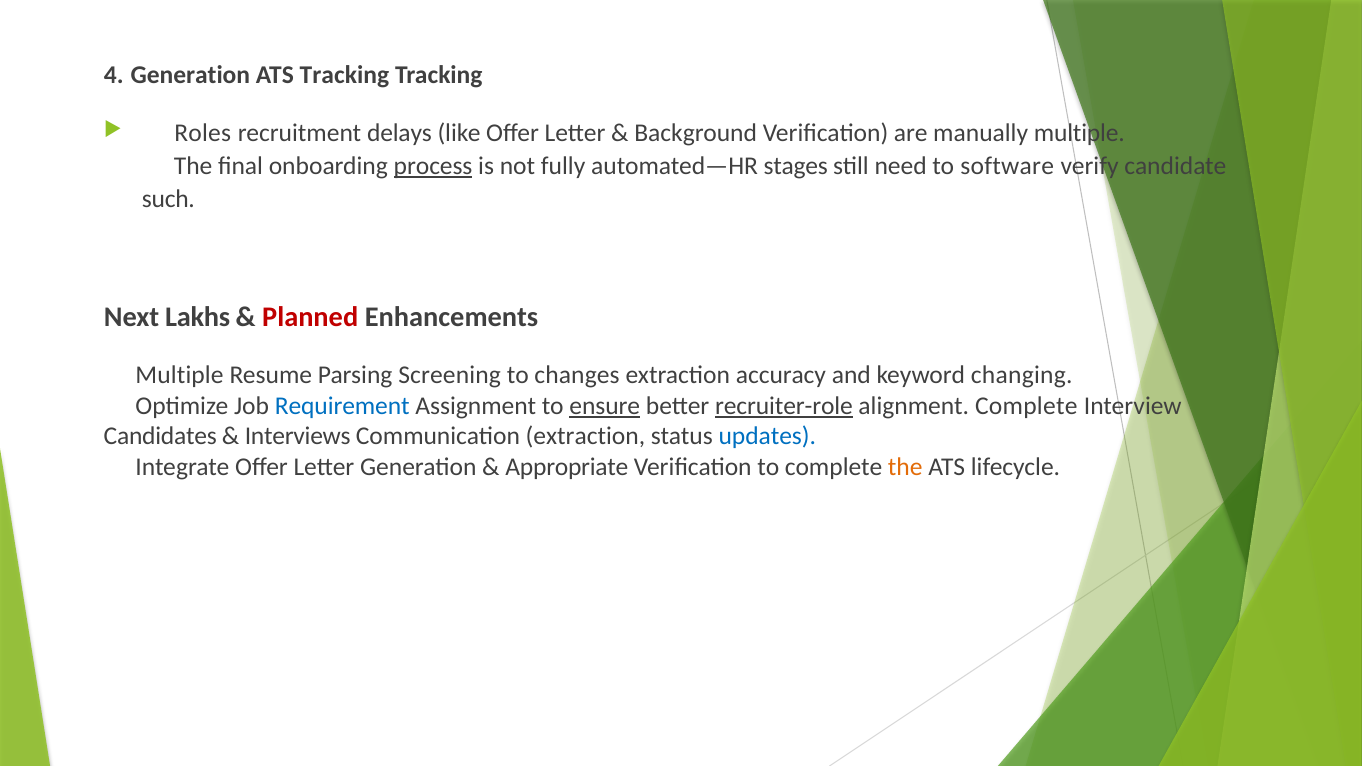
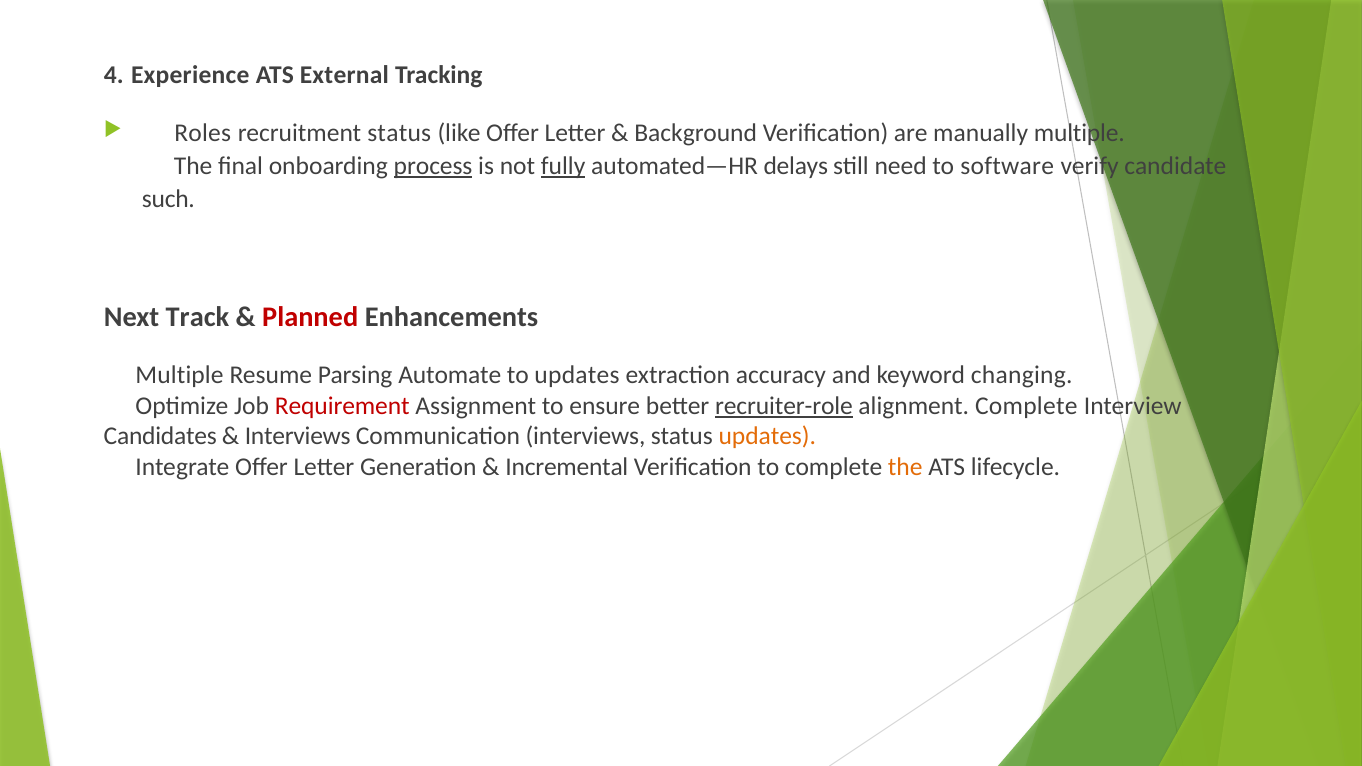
Generation: Generation -> Experience (190, 75)
ATS Tracking: Tracking -> External (344, 75)
recruitment delays: delays -> status (399, 133)
fully underline: none -> present (563, 166)
stages: stages -> delays (796, 166)
Lakhs: Lakhs -> Track (197, 318)
Screening: Screening -> Automate (450, 375)
to changes: changes -> updates (577, 375)
Requirement colour: blue -> red (342, 406)
ensure underline: present -> none (605, 406)
Communication extraction: extraction -> interviews (585, 436)
updates colour: blue -> orange (767, 436)
Appropriate: Appropriate -> Incremental (567, 467)
